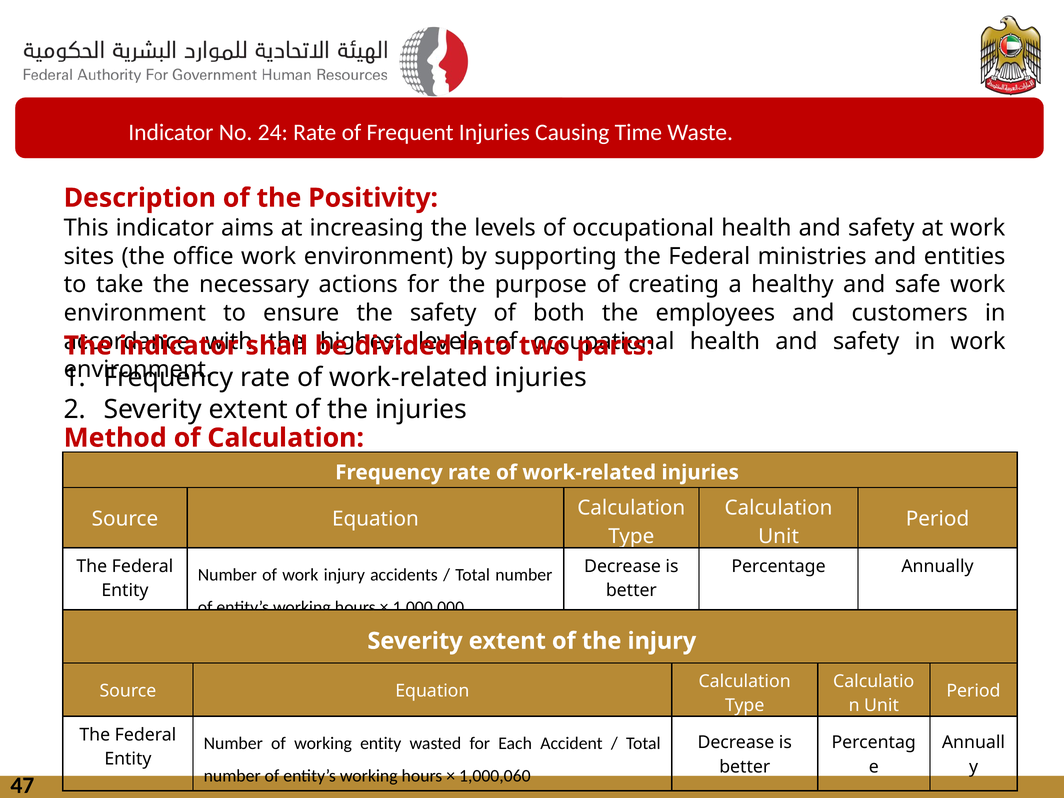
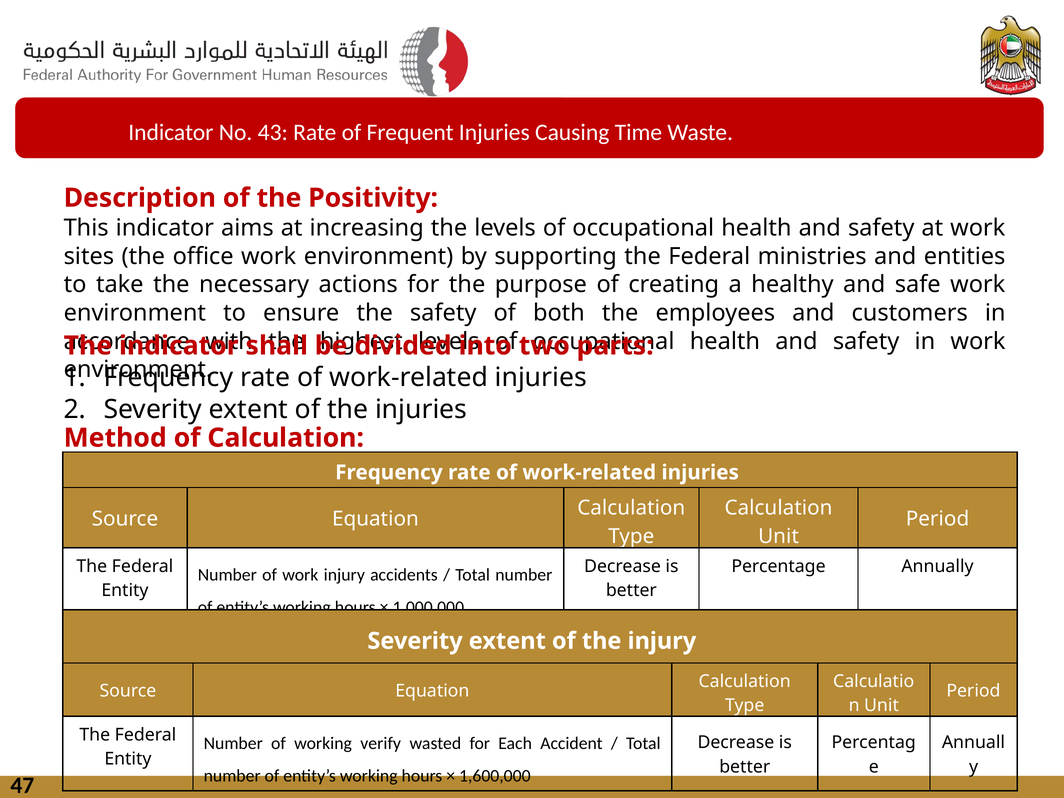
24: 24 -> 43 (273, 133)
working entity: entity -> verify (381, 743)
1,000,060: 1,000,060 -> 1,600,000 (495, 776)
